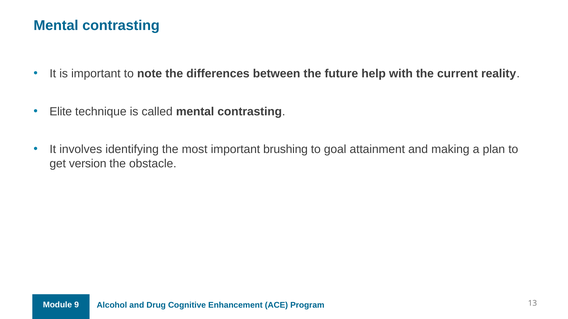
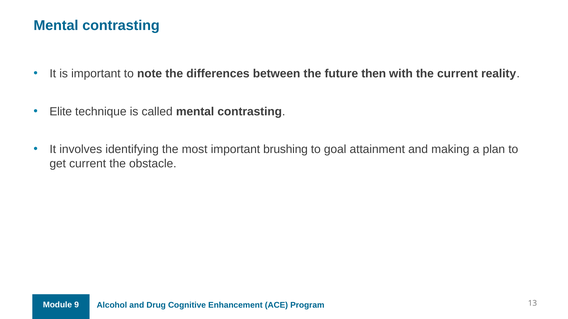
help: help -> then (374, 74)
get version: version -> current (88, 164)
